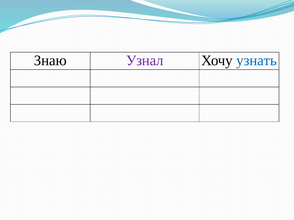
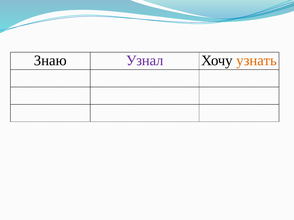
узнать colour: blue -> orange (257, 61)
